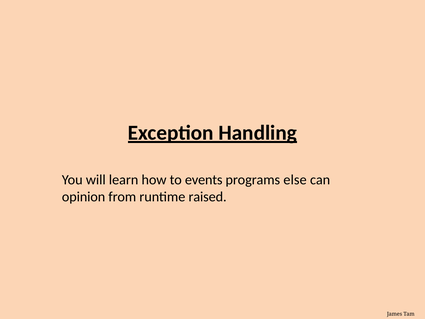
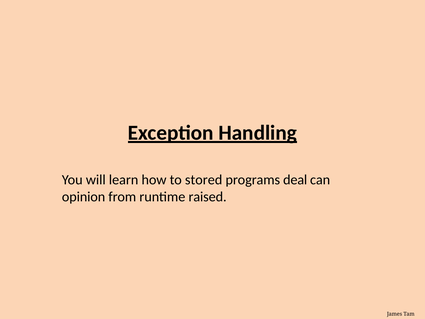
events: events -> stored (204, 180)
else: else -> deal (295, 180)
